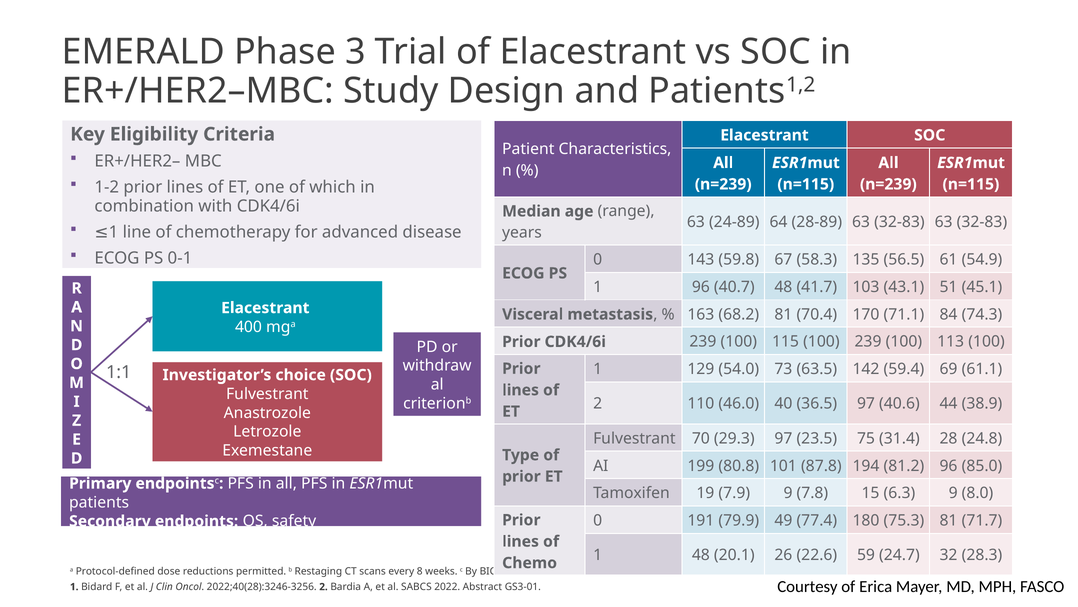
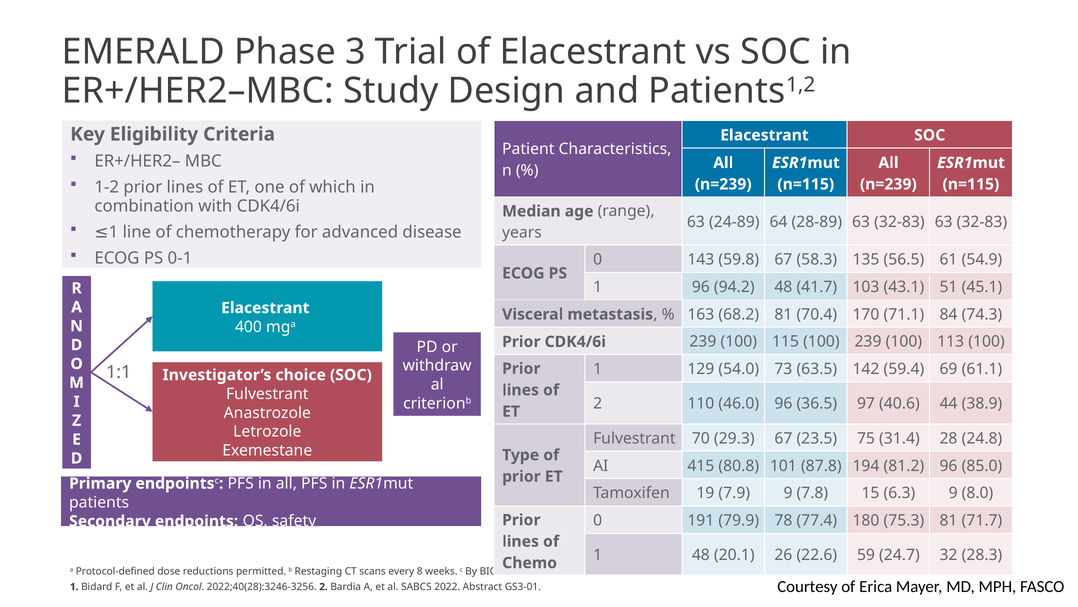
40.7: 40.7 -> 94.2 (734, 287)
46.0 40: 40 -> 96 (783, 403)
29.3 97: 97 -> 67 (783, 438)
199: 199 -> 415 (701, 465)
49: 49 -> 78 (783, 520)
